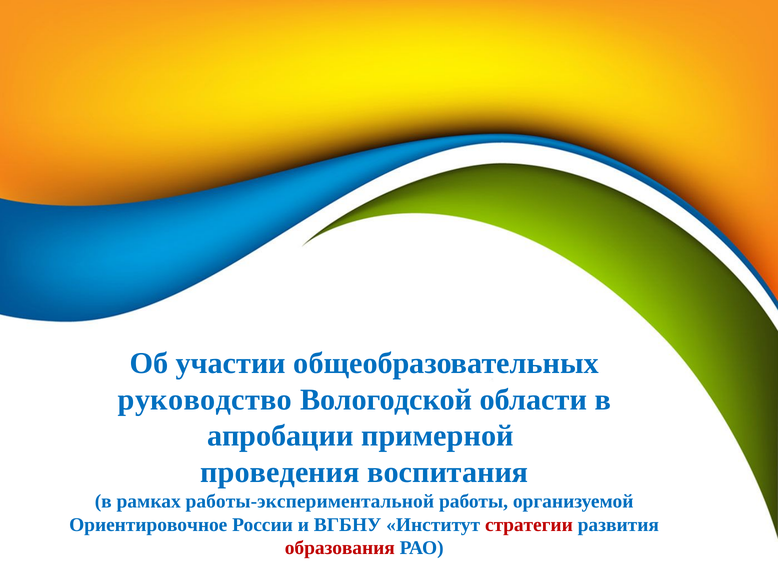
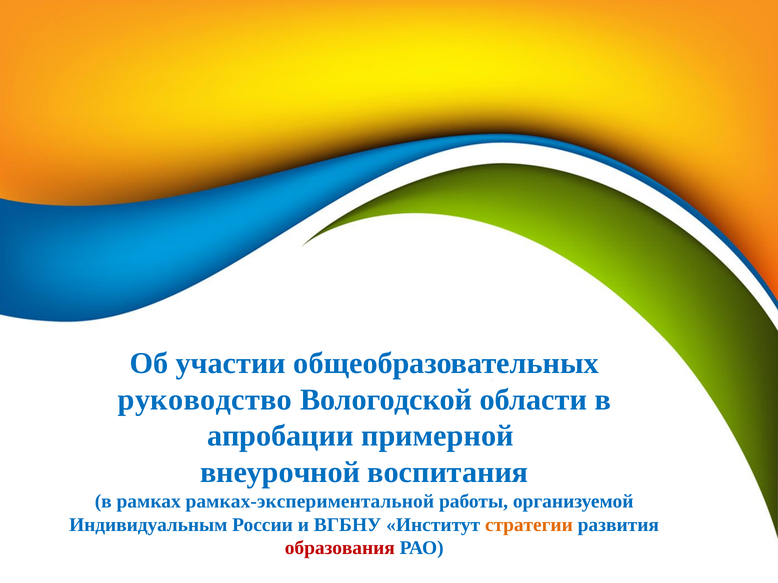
проведения: проведения -> внеурочной (280, 473)
работы-экспериментальной: работы-экспериментальной -> рамках-экспериментальной (310, 502)
Ориентировочное: Ориентировочное -> Индивидуальным (148, 525)
стратегии colour: red -> orange (529, 525)
